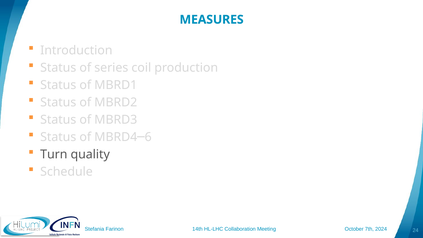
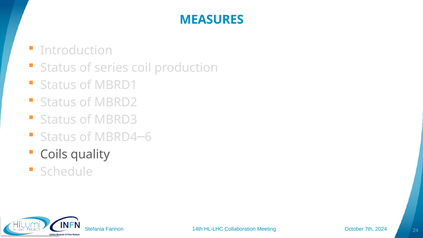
Turn: Turn -> Coils (54, 154)
